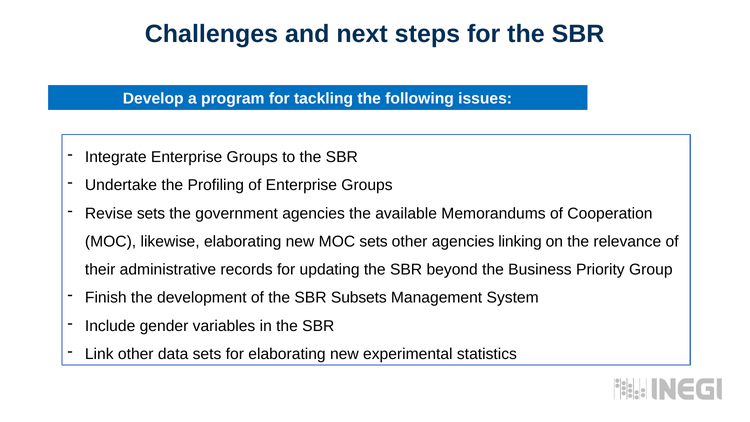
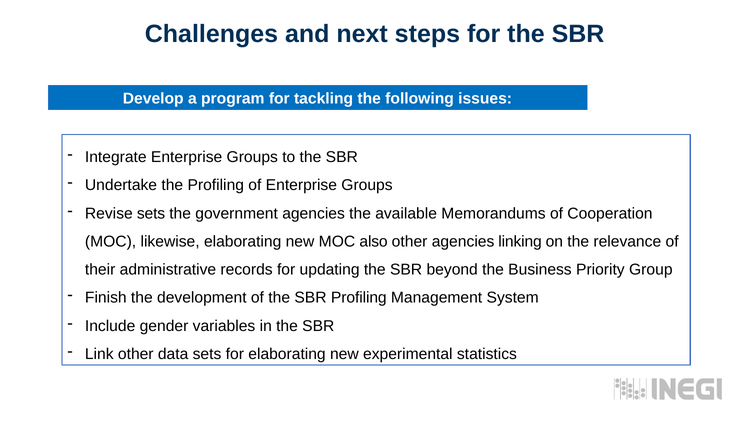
MOC sets: sets -> also (374, 241)
SBR Subsets: Subsets -> Profiling (359, 298)
